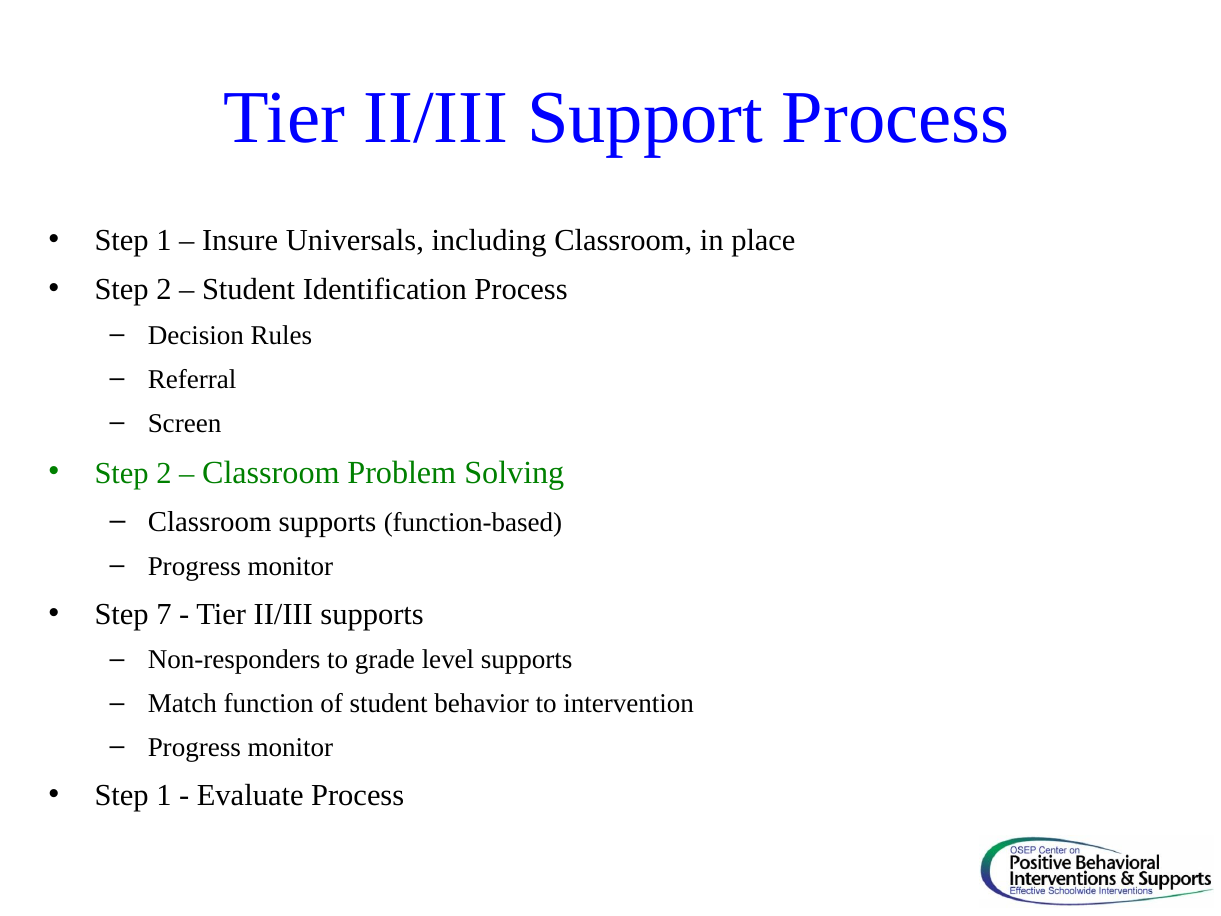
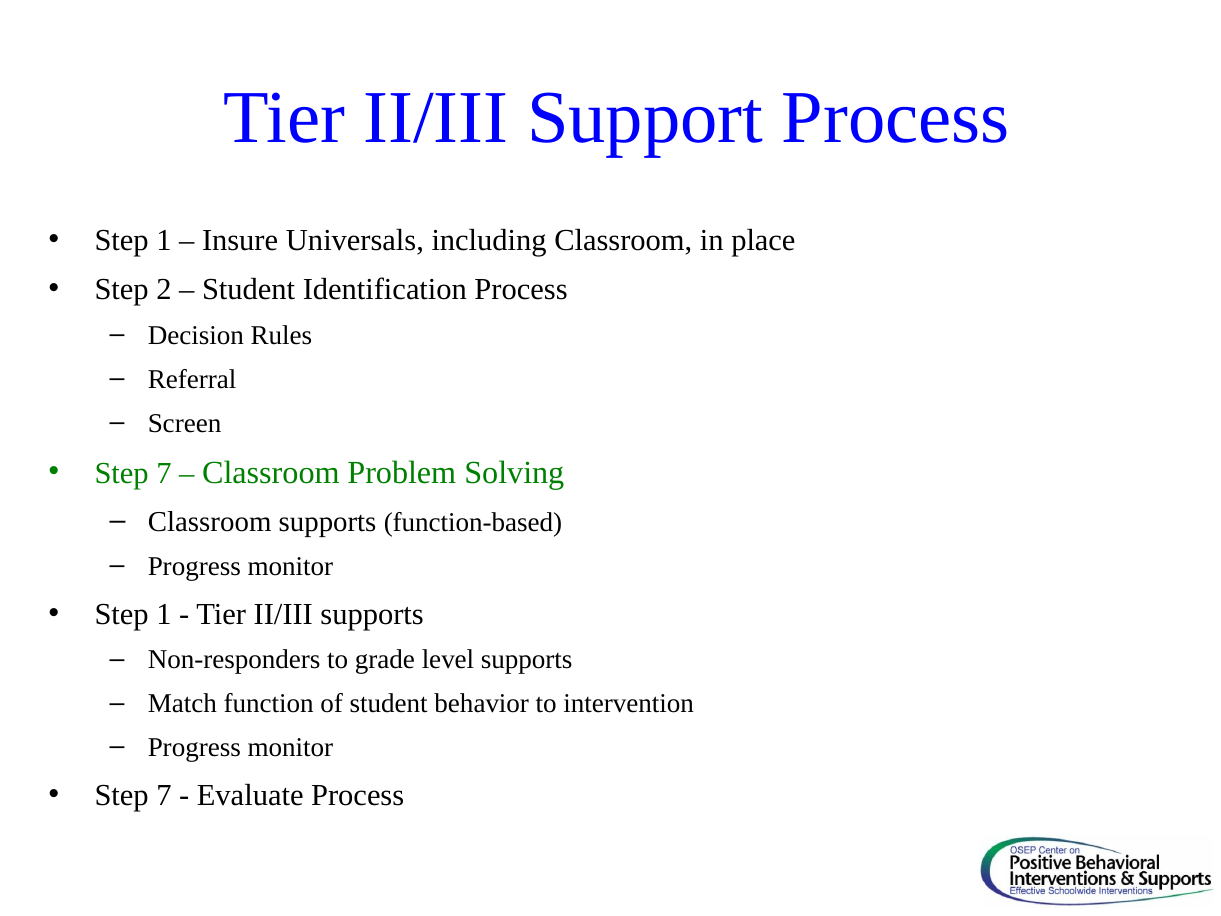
2: 2 -> 7 (164, 473)
7: 7 -> 1 (164, 614)
1: 1 -> 7 (164, 795)
